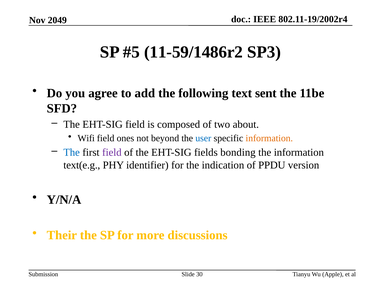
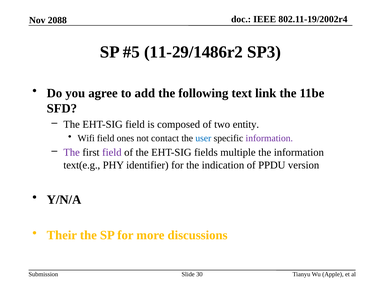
2049: 2049 -> 2088 (57, 20)
11-59/1486r2: 11-59/1486r2 -> 11-29/1486r2 (194, 52)
sent: sent -> link (266, 93)
about: about -> entity (246, 124)
beyond: beyond -> contact (165, 138)
information colour: orange -> purple (269, 138)
The colour: blue -> purple (72, 152)
bonding: bonding -> multiple (238, 152)
